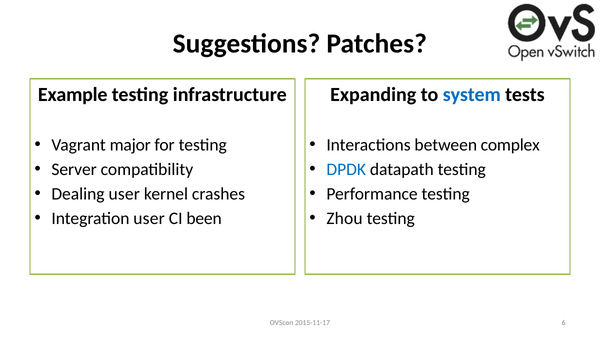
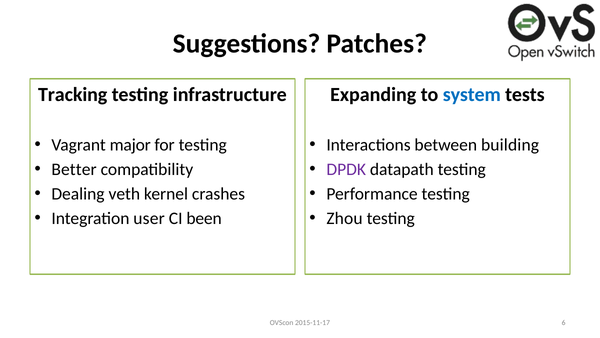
Example: Example -> Tracking (73, 94)
complex: complex -> building (510, 145)
Server: Server -> Better (74, 169)
DPDK colour: blue -> purple (346, 169)
Dealing user: user -> veth (124, 194)
